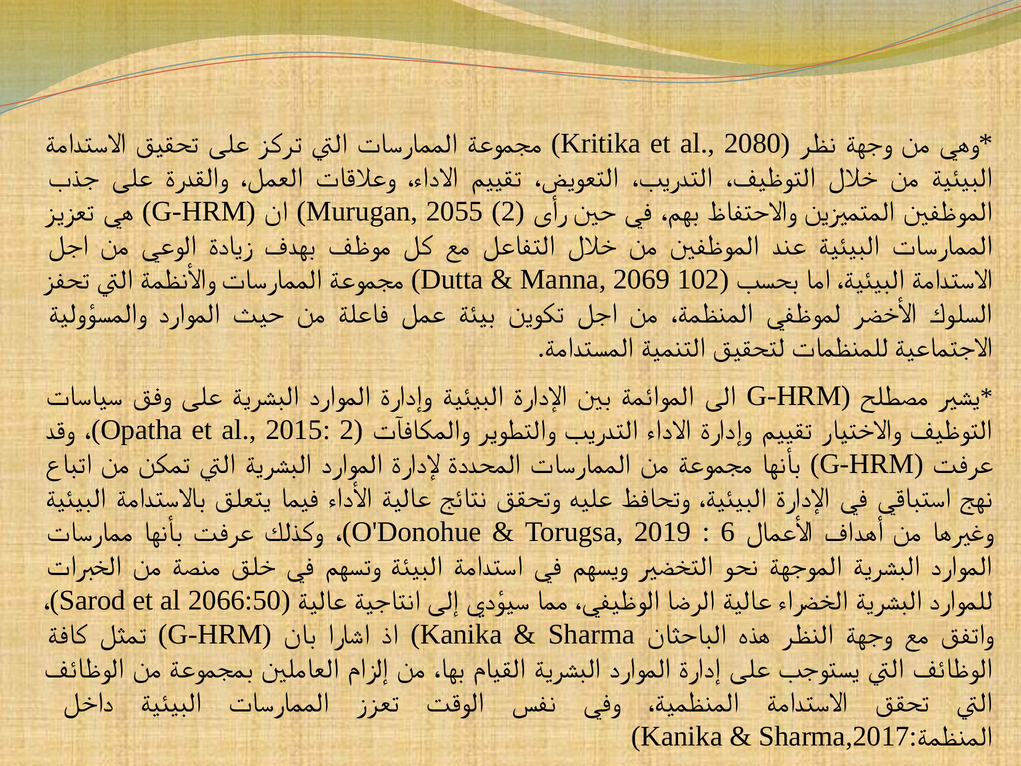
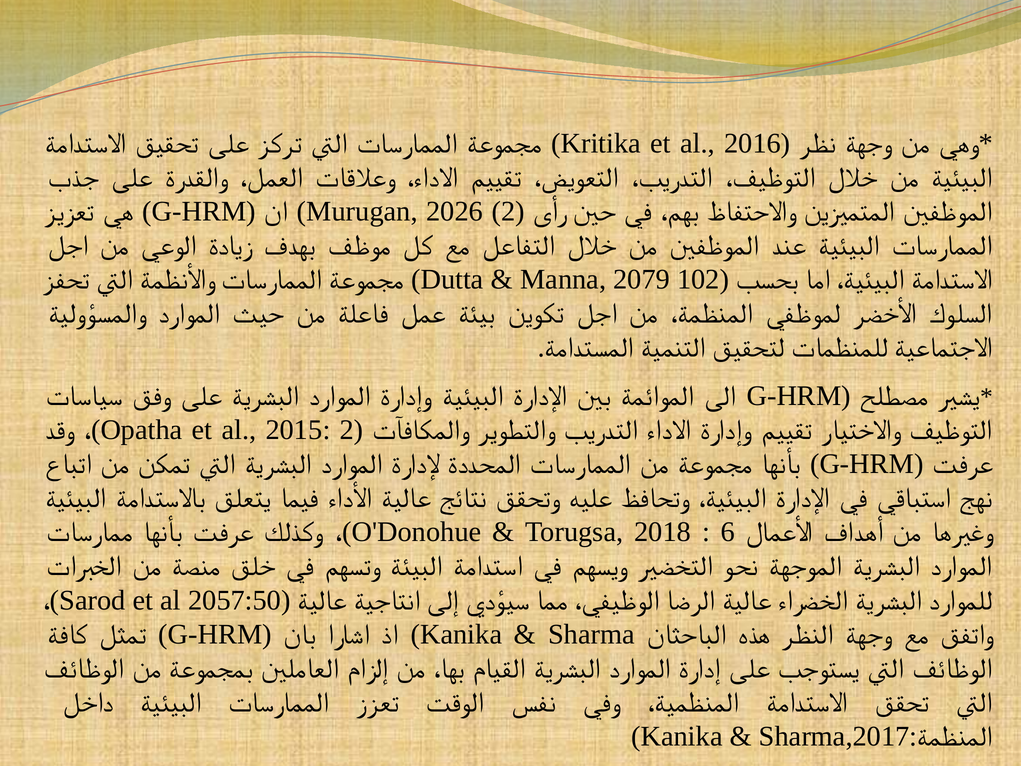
2080: 2080 -> 2016 (753, 143)
2055: 2055 -> 2026 (455, 211)
2069: 2069 -> 2079 (642, 279)
2019: 2019 -> 2018 (663, 532)
2066:50: 2066:50 -> 2057:50 (235, 600)
